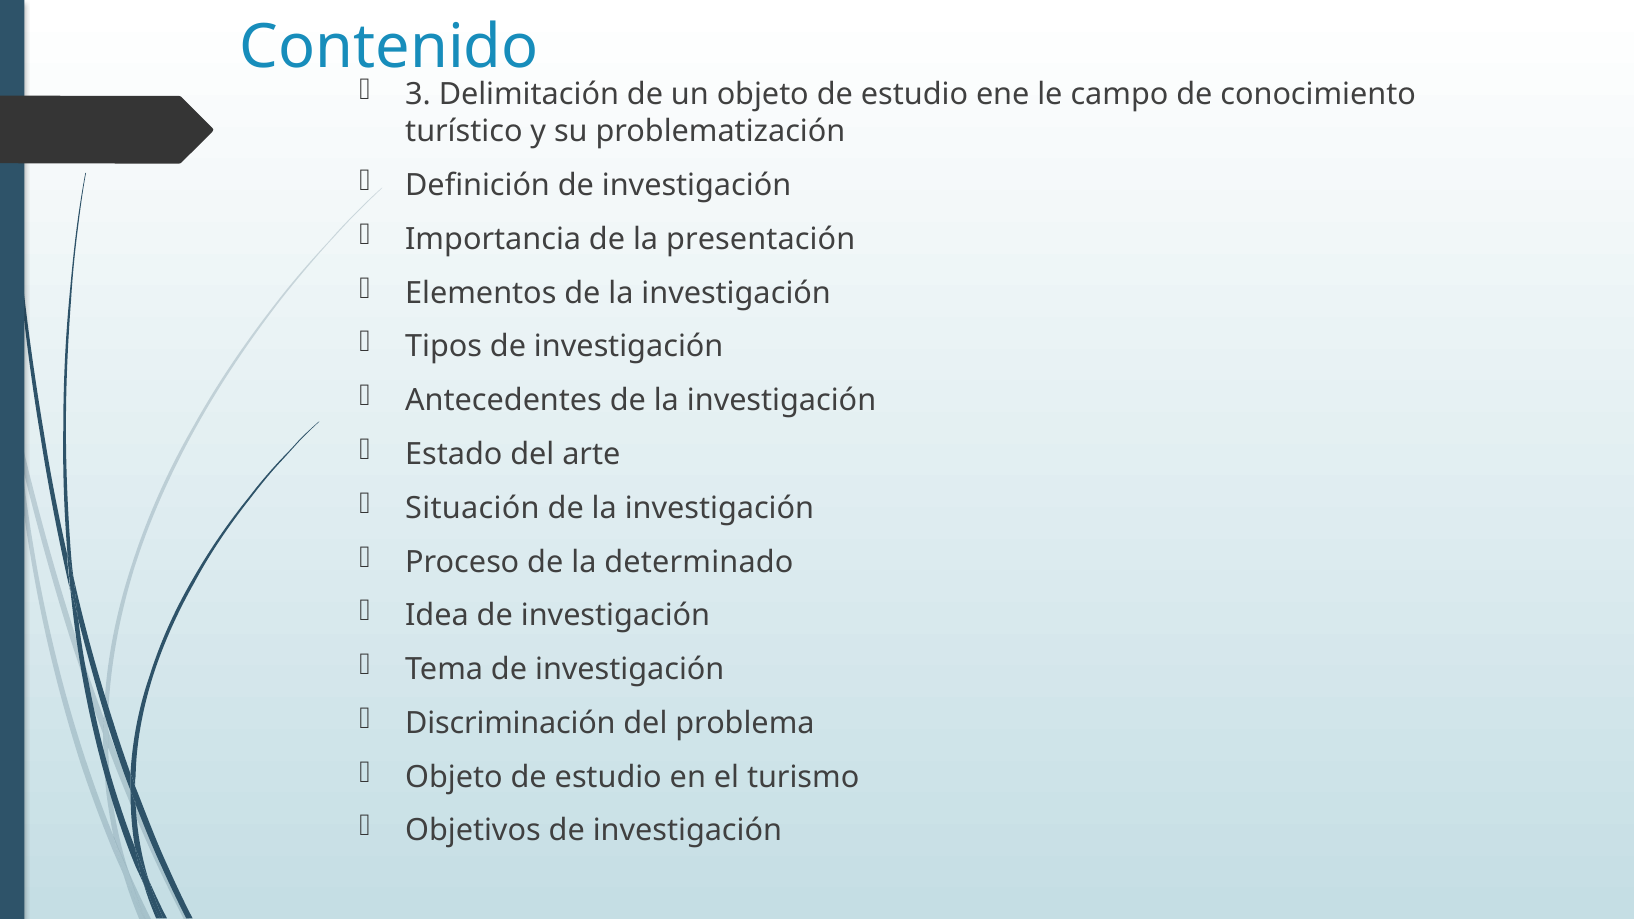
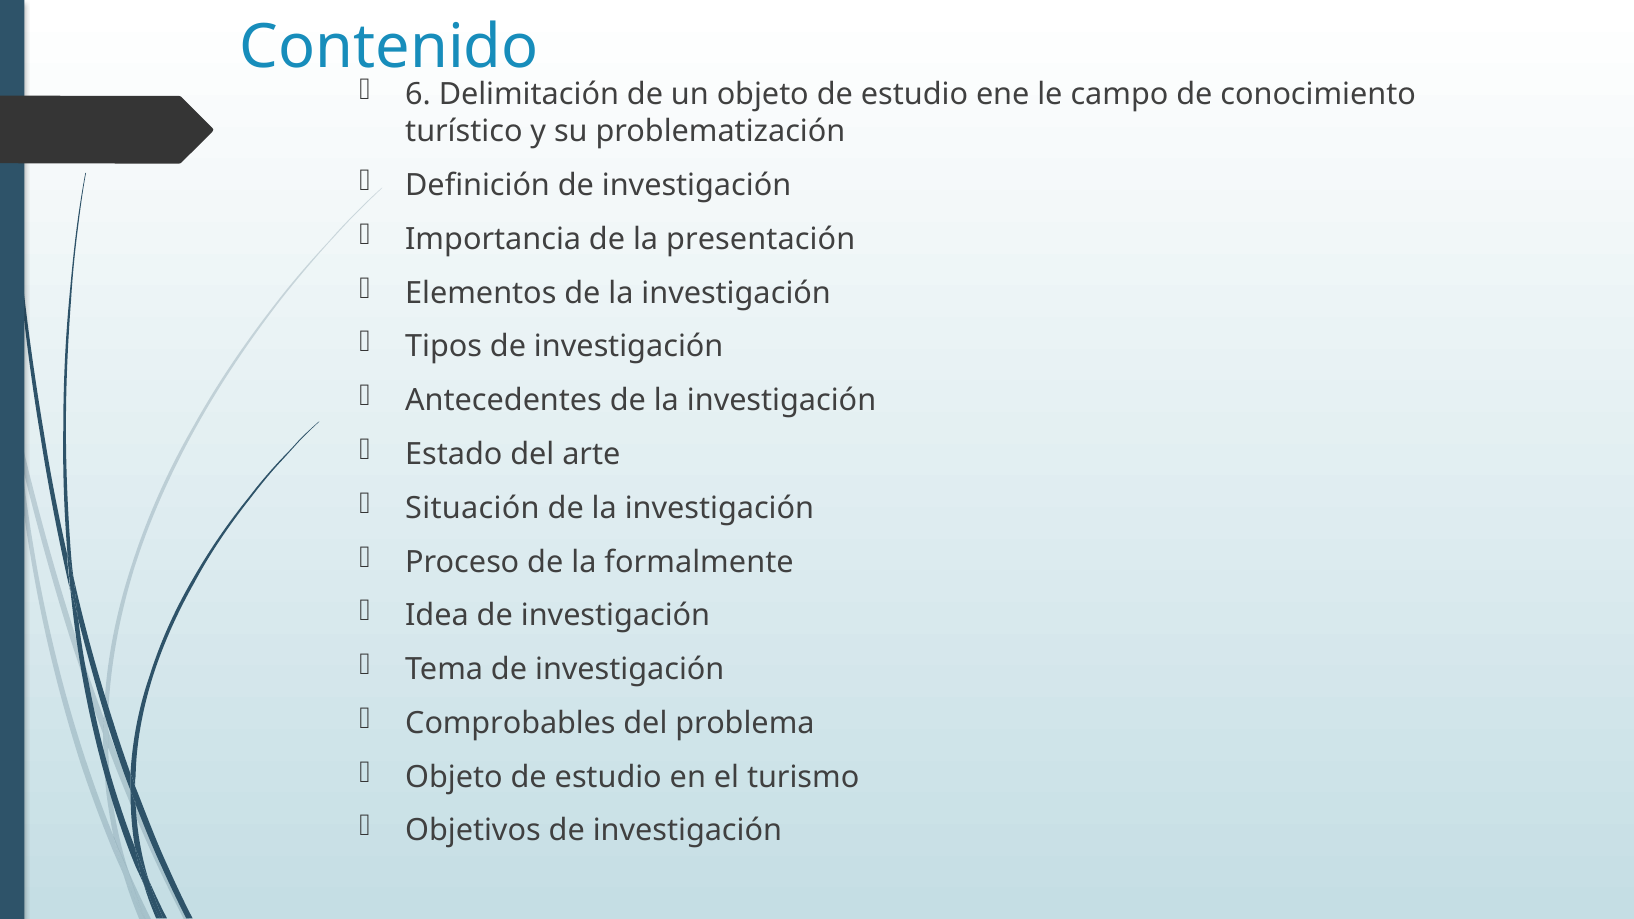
3: 3 -> 6 (418, 95)
determinado: determinado -> formalmente (699, 562)
Discriminación: Discriminación -> Comprobables (510, 723)
